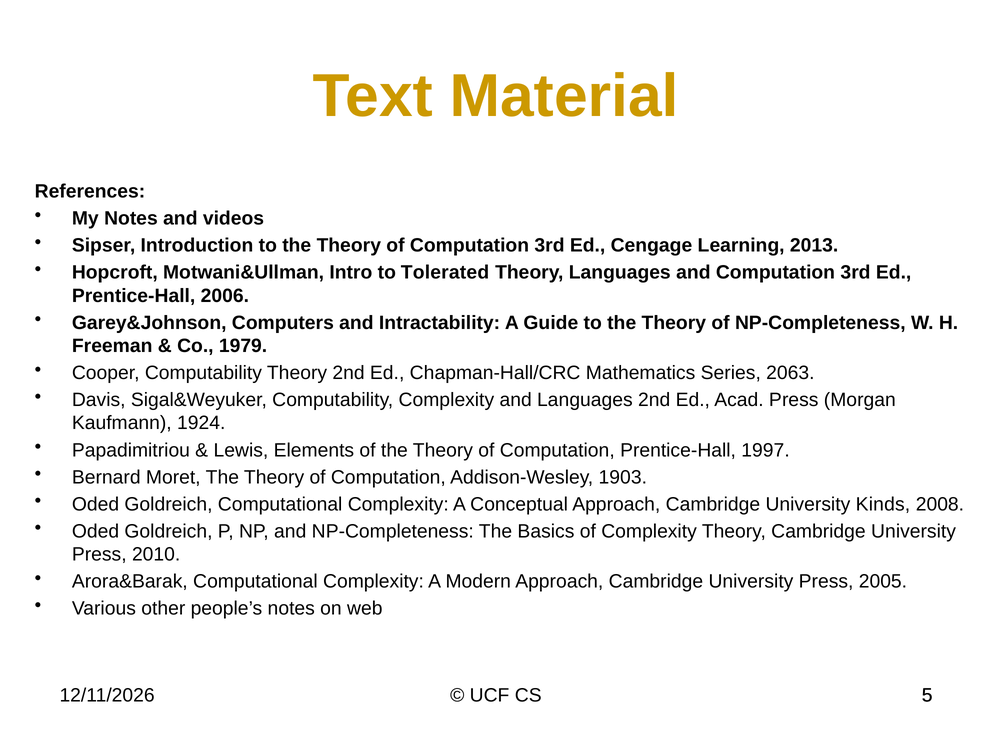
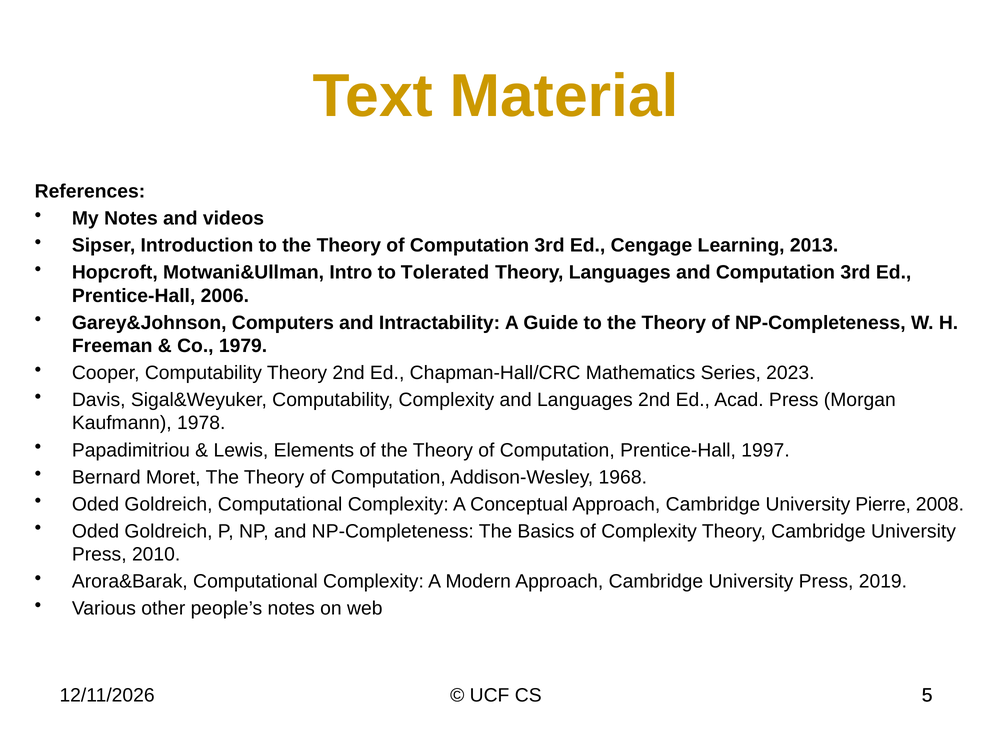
2063: 2063 -> 2023 (790, 373)
1924: 1924 -> 1978 (201, 423)
1903: 1903 -> 1968 (623, 477)
Kinds: Kinds -> Pierre (883, 504)
2005: 2005 -> 2019 (883, 581)
